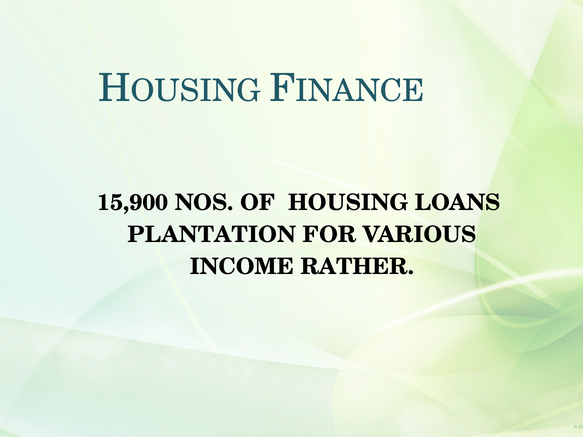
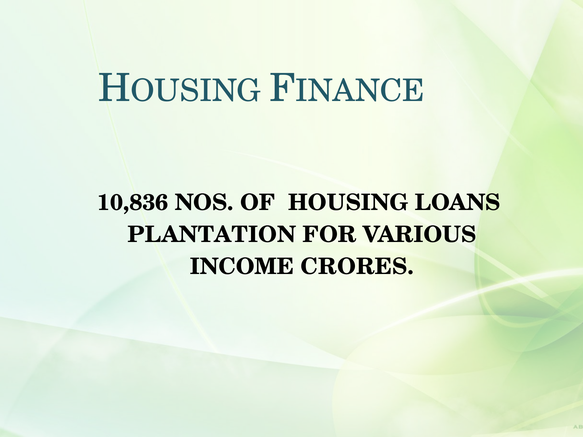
15,900: 15,900 -> 10,836 (133, 203)
RATHER: RATHER -> CRORES (357, 267)
